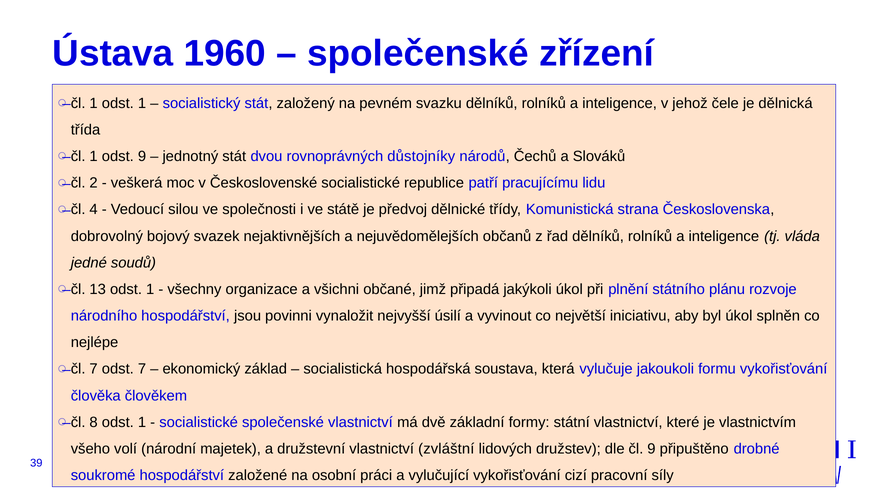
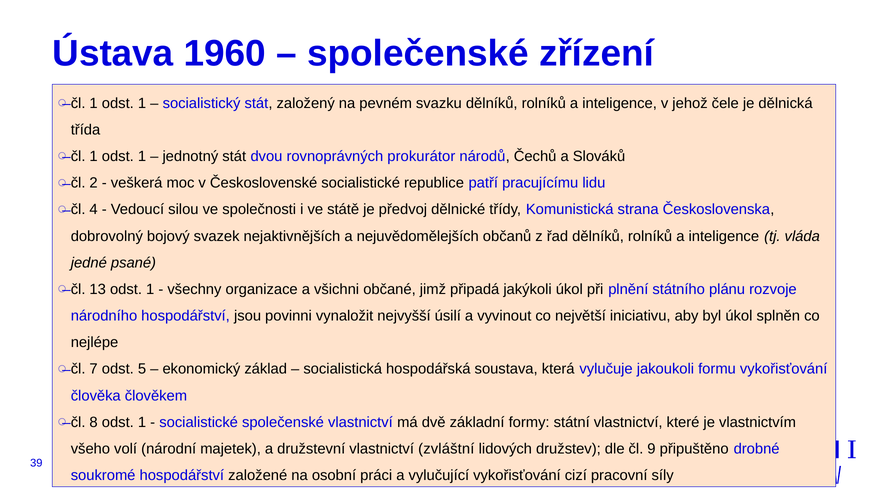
9: 9 -> 1 (142, 157)
důstojníky: důstojníky -> prokurátor (421, 157)
soudů: soudů -> psané (133, 263)
odst 7: 7 -> 5 (142, 369)
